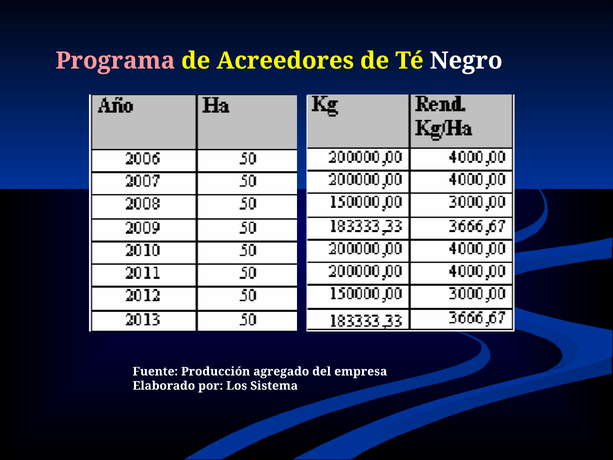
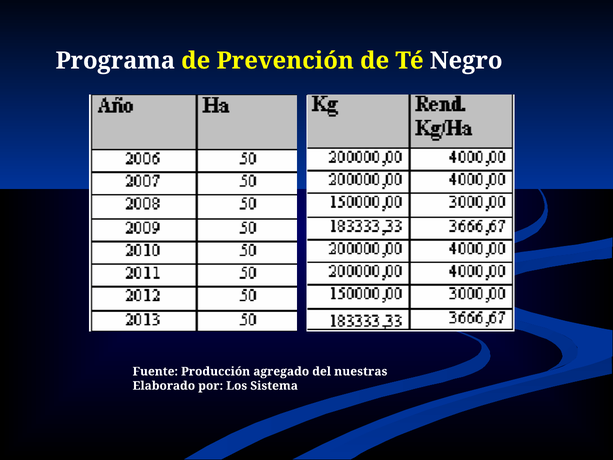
Programa colour: pink -> white (115, 61)
Acreedores: Acreedores -> Prevención (285, 61)
empresa: empresa -> nuestras (361, 371)
